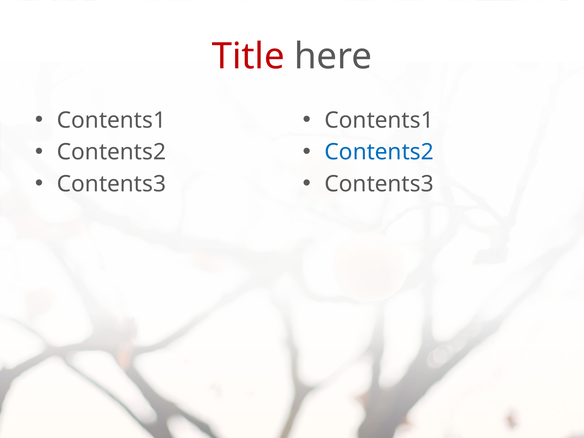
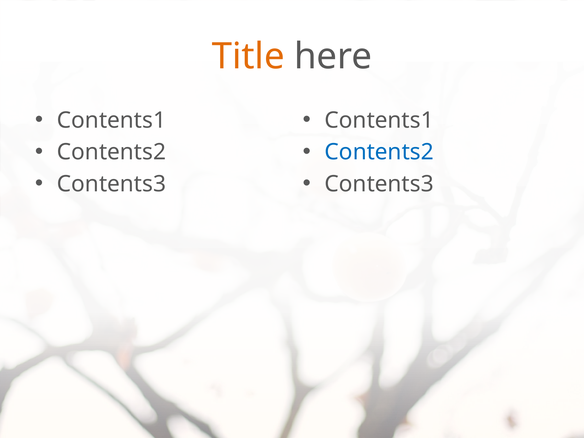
Title colour: red -> orange (248, 57)
